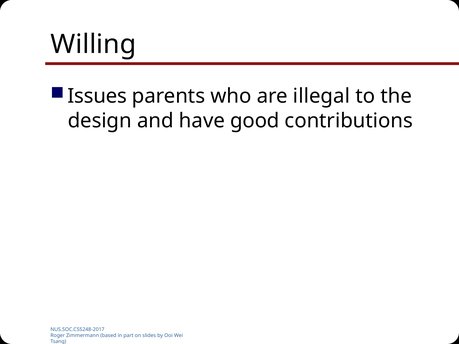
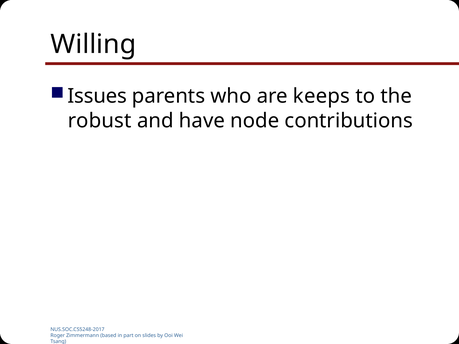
illegal: illegal -> keeps (321, 96)
design: design -> robust (100, 121)
good: good -> node (255, 121)
